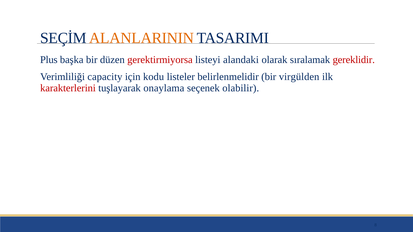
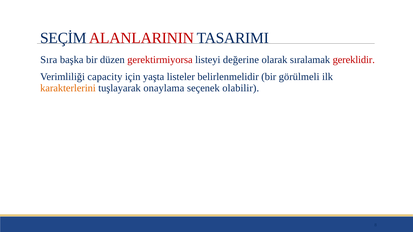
ALANLARININ colour: orange -> red (142, 38)
Plus: Plus -> Sıra (49, 60)
alandaki: alandaki -> değerine (241, 60)
kodu: kodu -> yaşta (154, 77)
virgülden: virgülden -> görülmeli (299, 77)
karakterlerini colour: red -> orange (68, 88)
